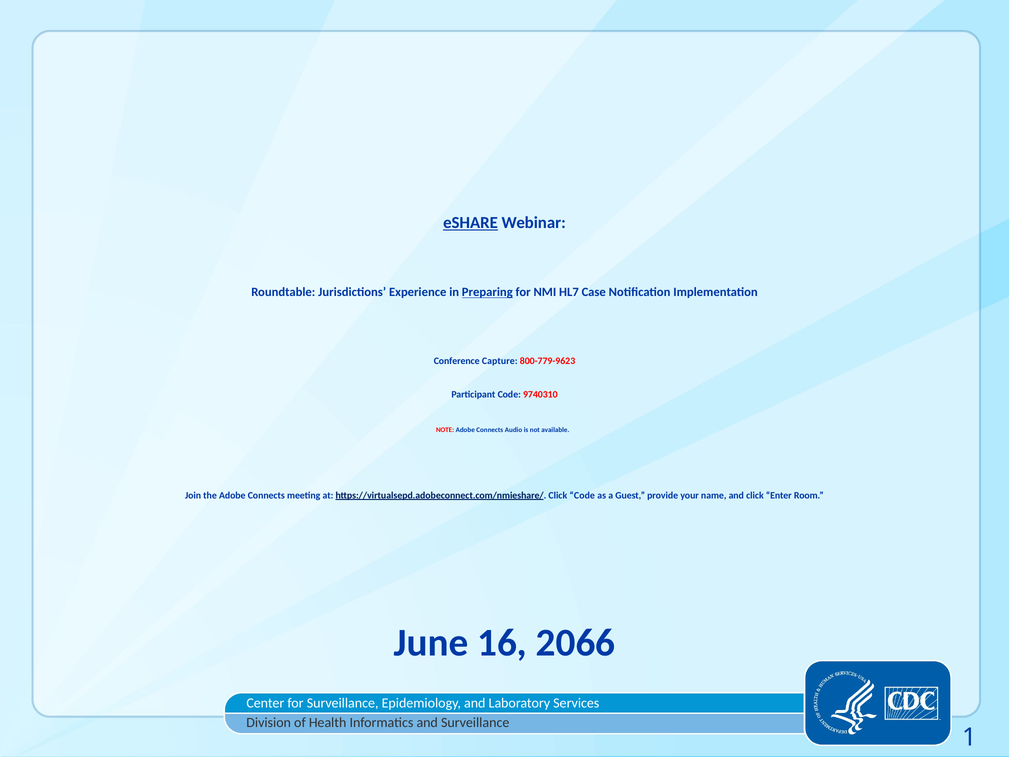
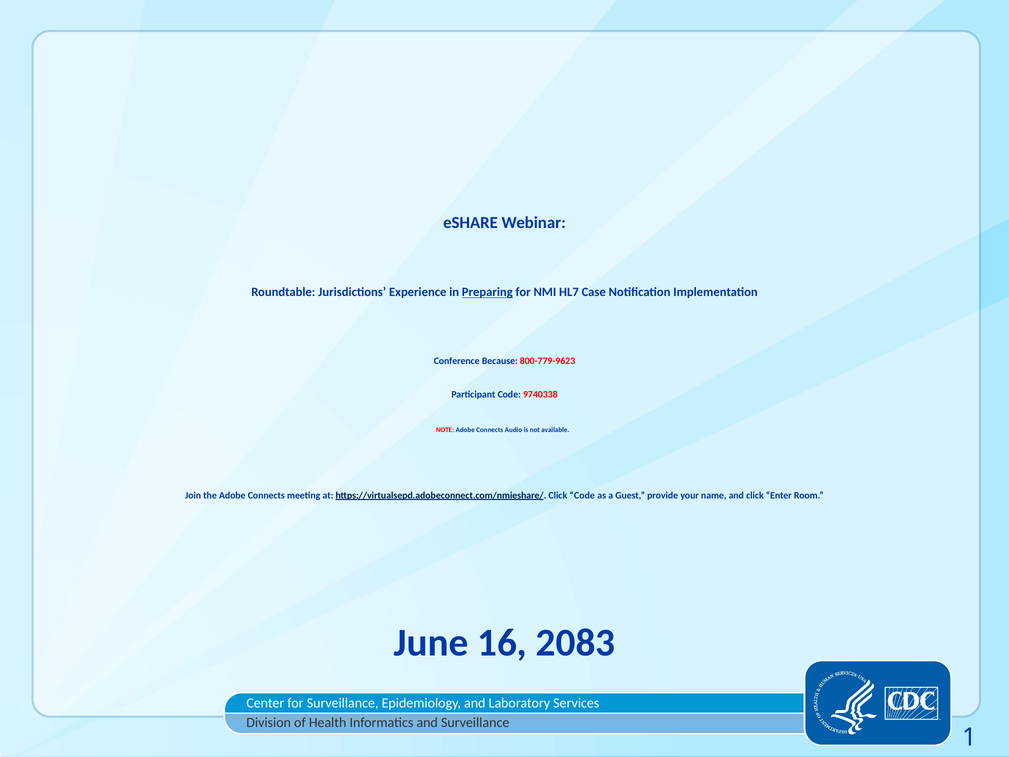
eSHARE underline: present -> none (470, 223)
Capture: Capture -> Because (500, 361)
9740310: 9740310 -> 9740338 (540, 395)
2066: 2066 -> 2083 (576, 642)
